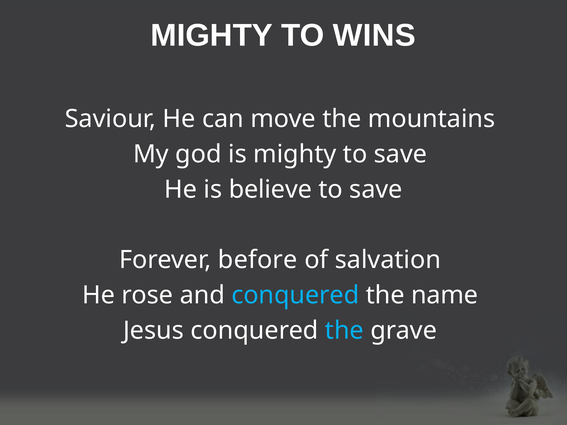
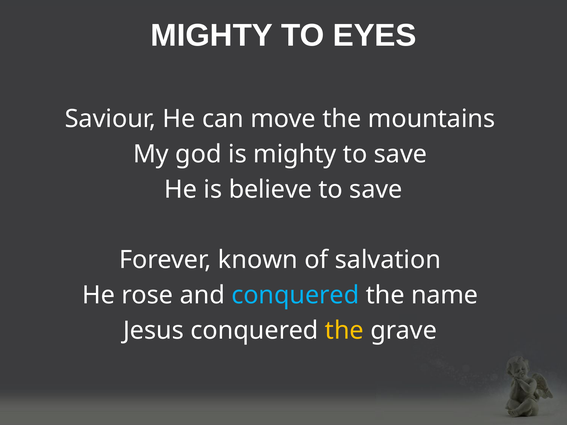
WINS: WINS -> EYES (375, 35)
before: before -> known (258, 260)
the colour: light blue -> yellow (344, 331)
